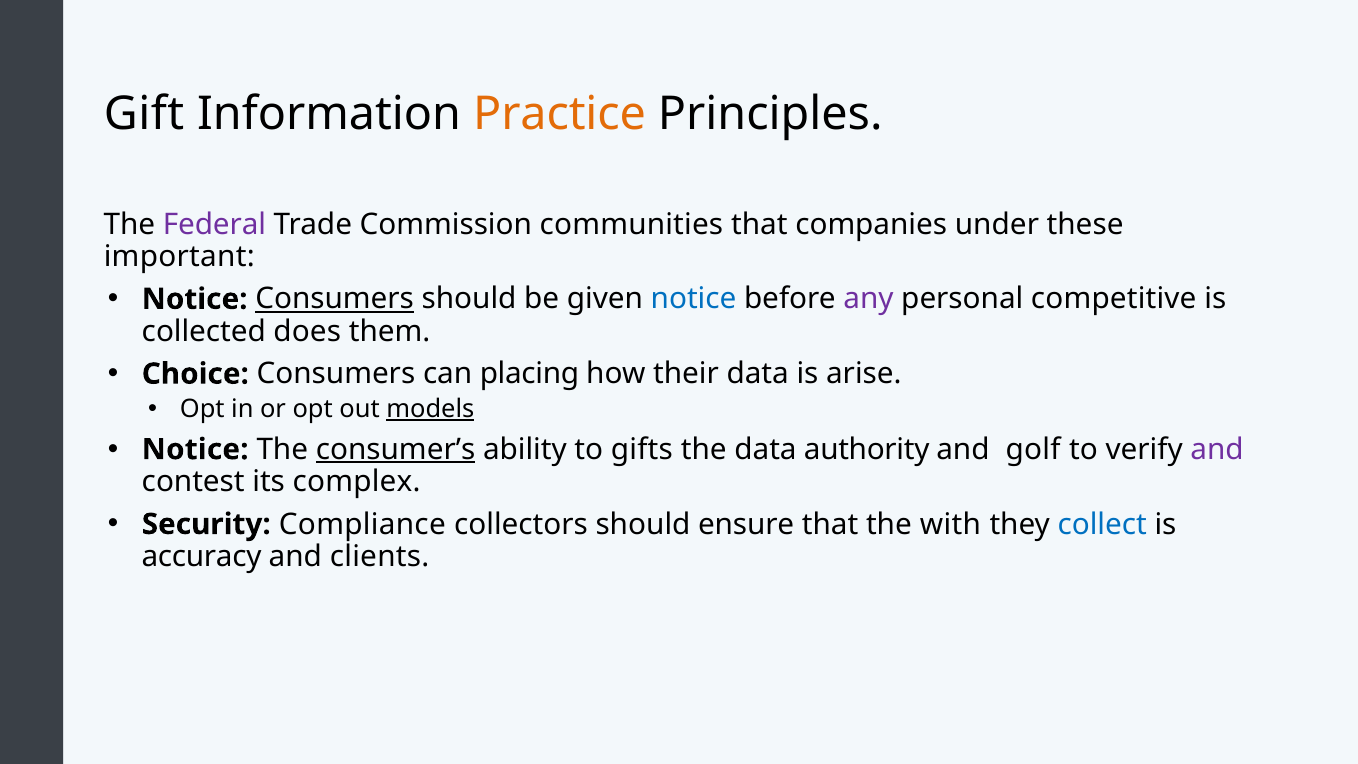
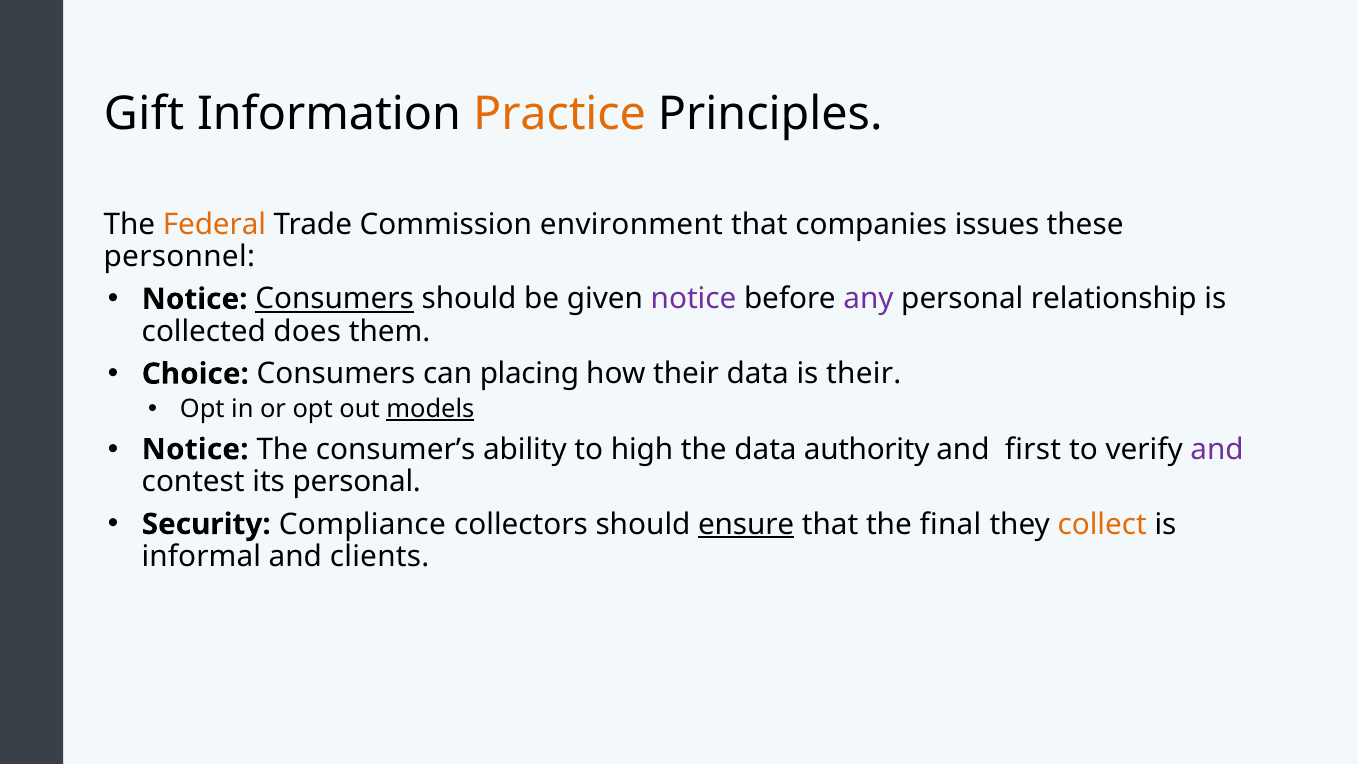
Federal colour: purple -> orange (214, 224)
communities: communities -> environment (631, 224)
under: under -> issues (997, 224)
important: important -> personnel (179, 256)
notice colour: blue -> purple (694, 299)
competitive: competitive -> relationship (1114, 299)
is arise: arise -> their (864, 374)
consumer’s underline: present -> none (396, 449)
gifts: gifts -> high (642, 449)
golf: golf -> first (1033, 449)
its complex: complex -> personal (357, 481)
ensure underline: none -> present (746, 524)
with: with -> final (950, 524)
collect colour: blue -> orange (1102, 524)
accuracy: accuracy -> informal (201, 556)
